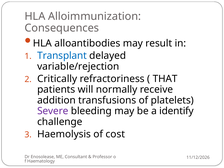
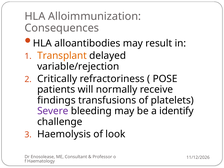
Transplant colour: blue -> orange (62, 56)
THAT: THAT -> POSE (165, 79)
addition: addition -> findings (56, 100)
cost: cost -> look (115, 134)
